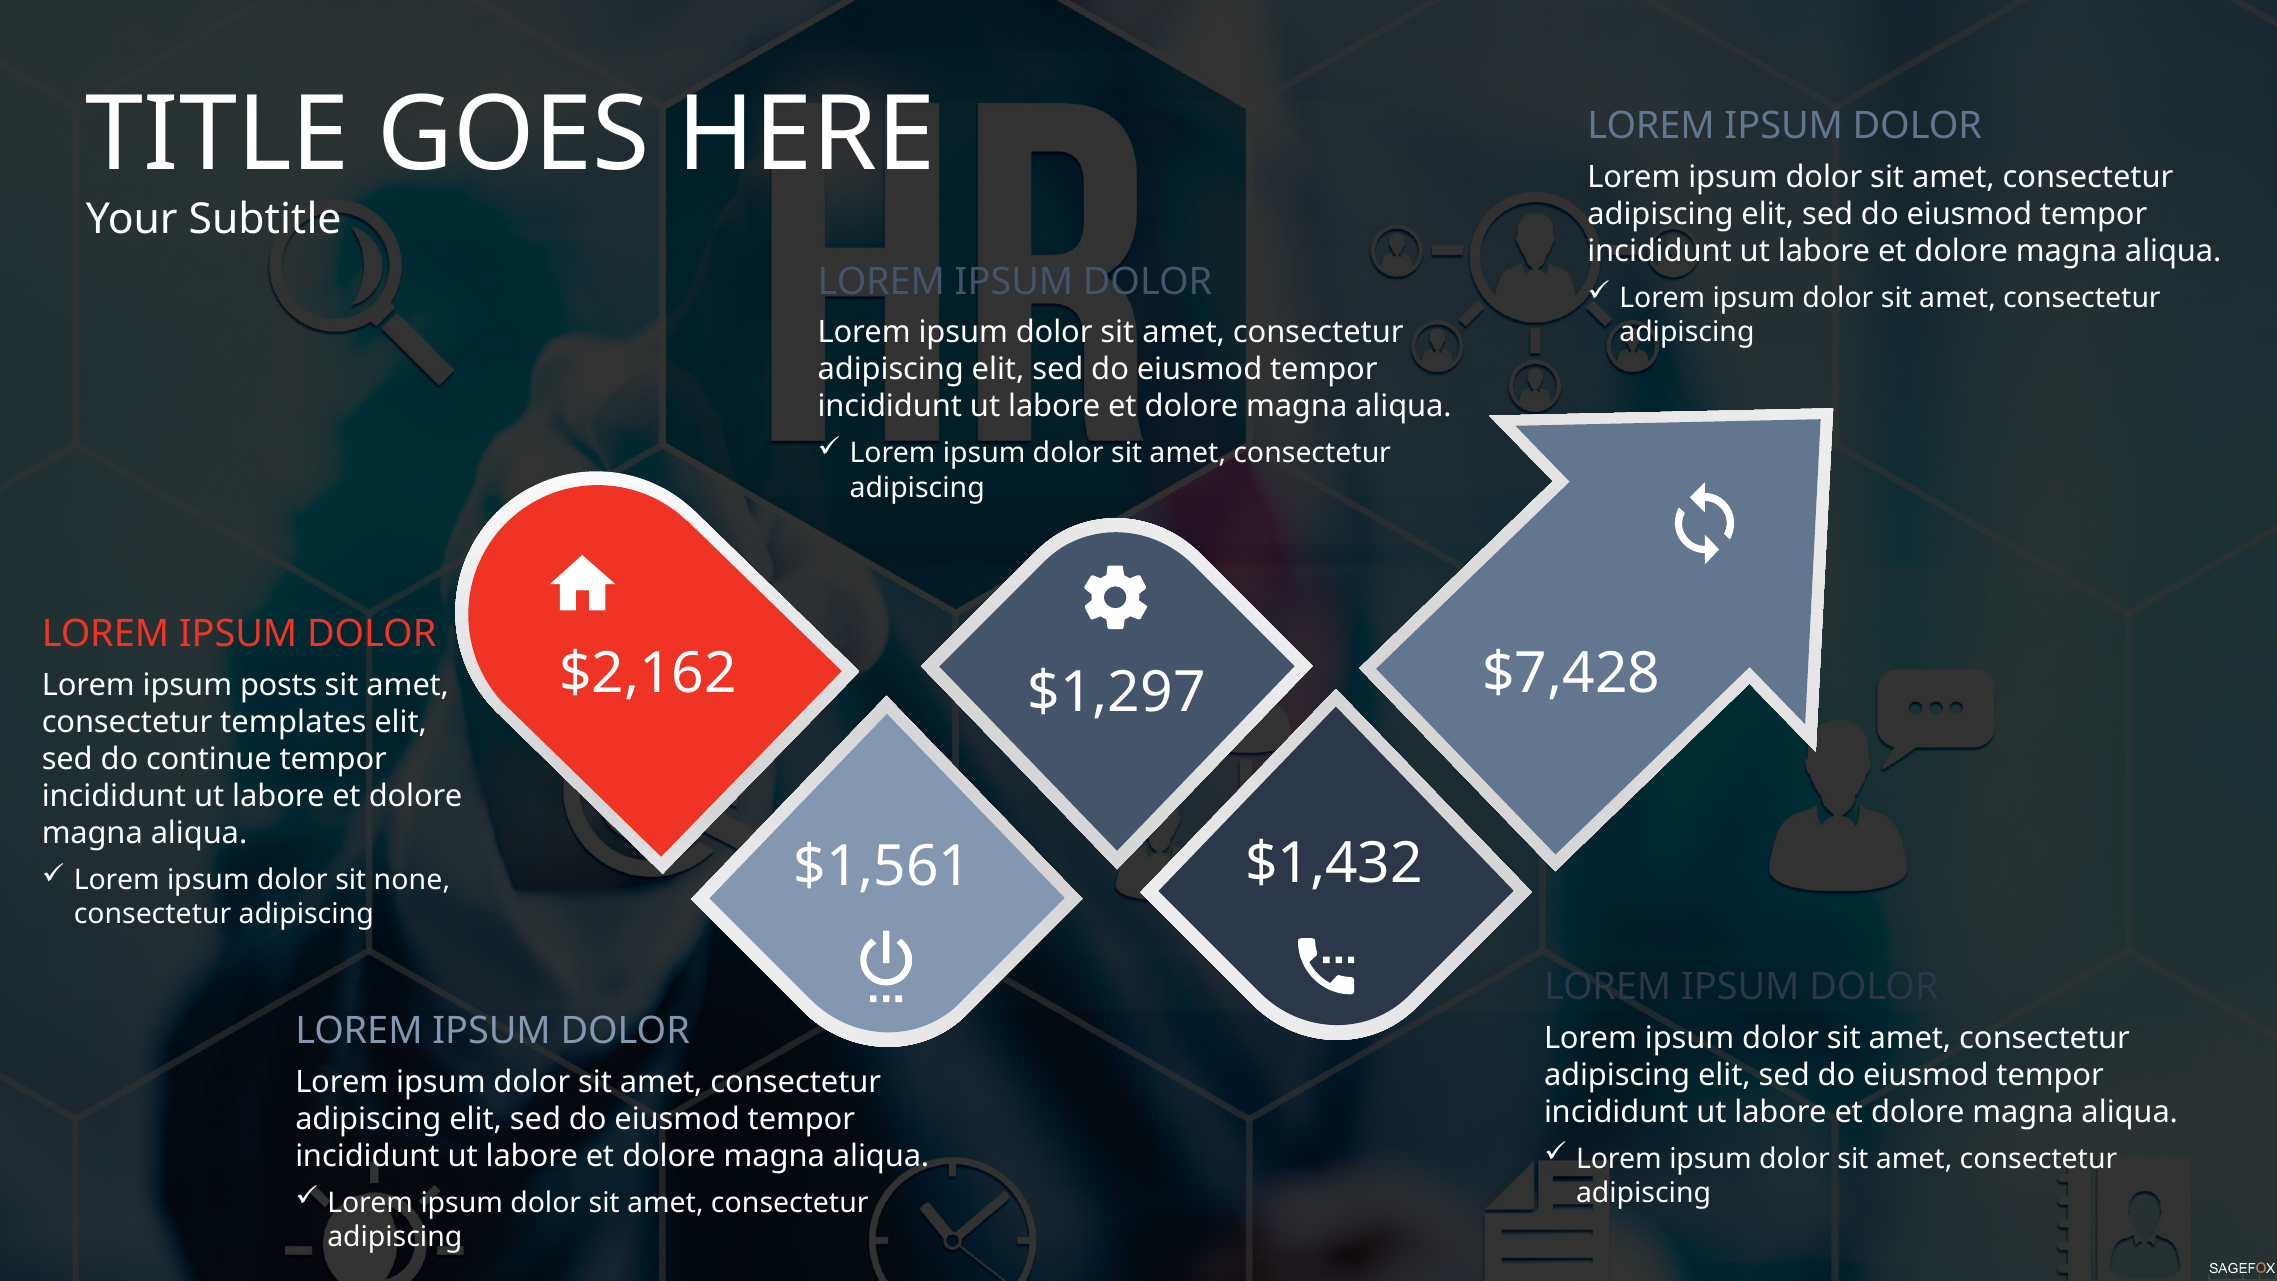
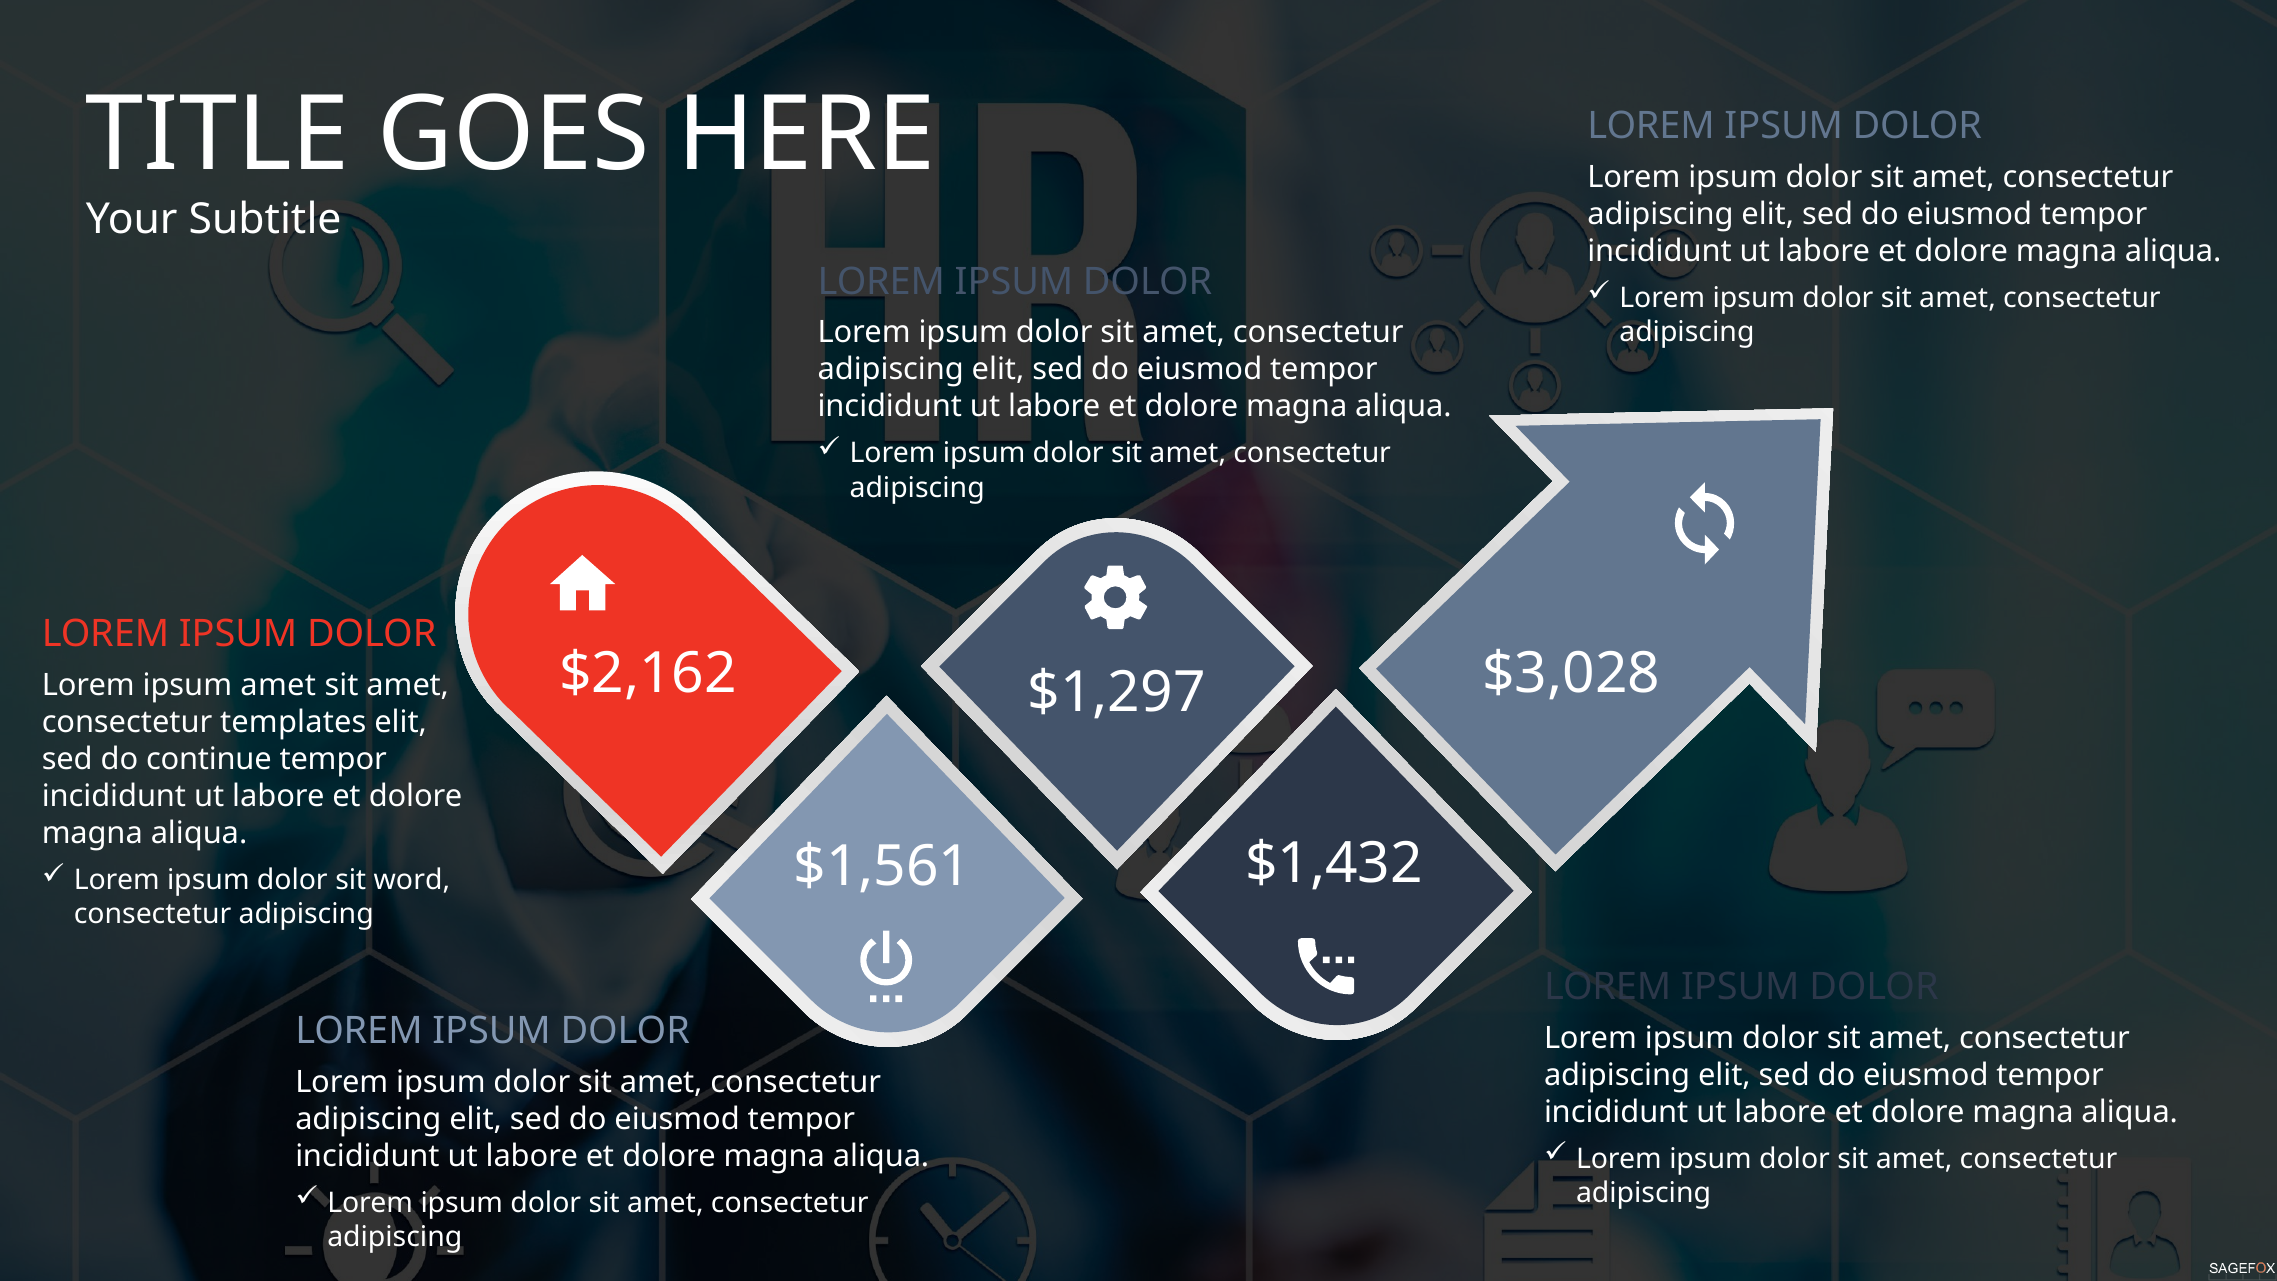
$7,428: $7,428 -> $3,028 (1571, 673)
ipsum posts: posts -> amet (278, 685)
none: none -> word (412, 880)
